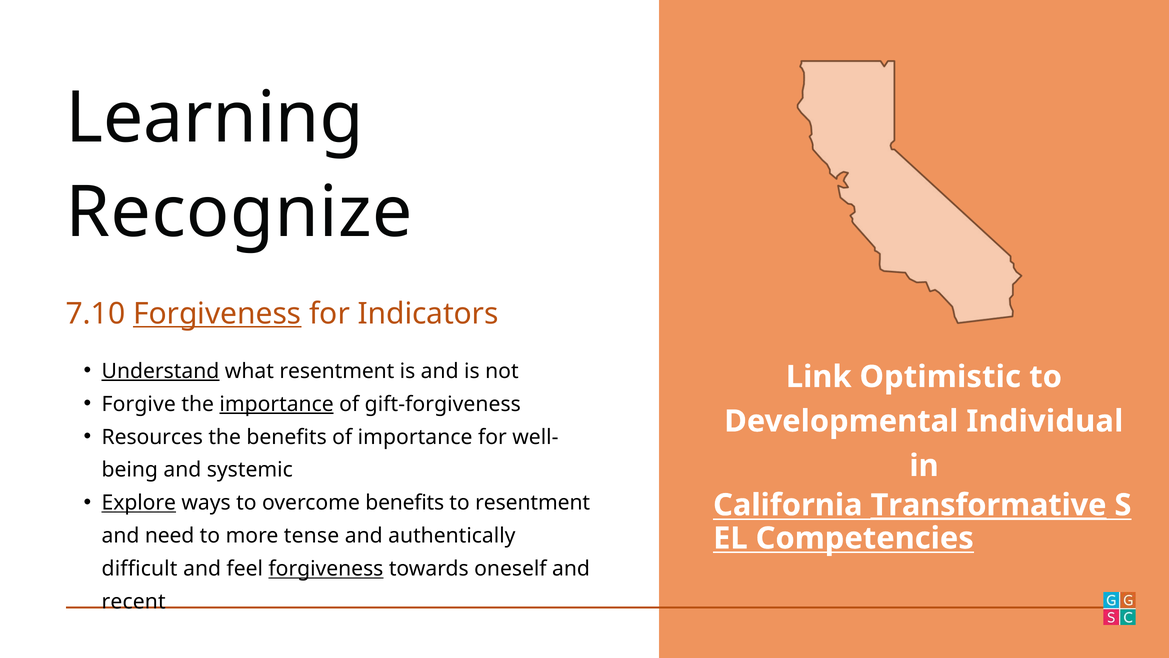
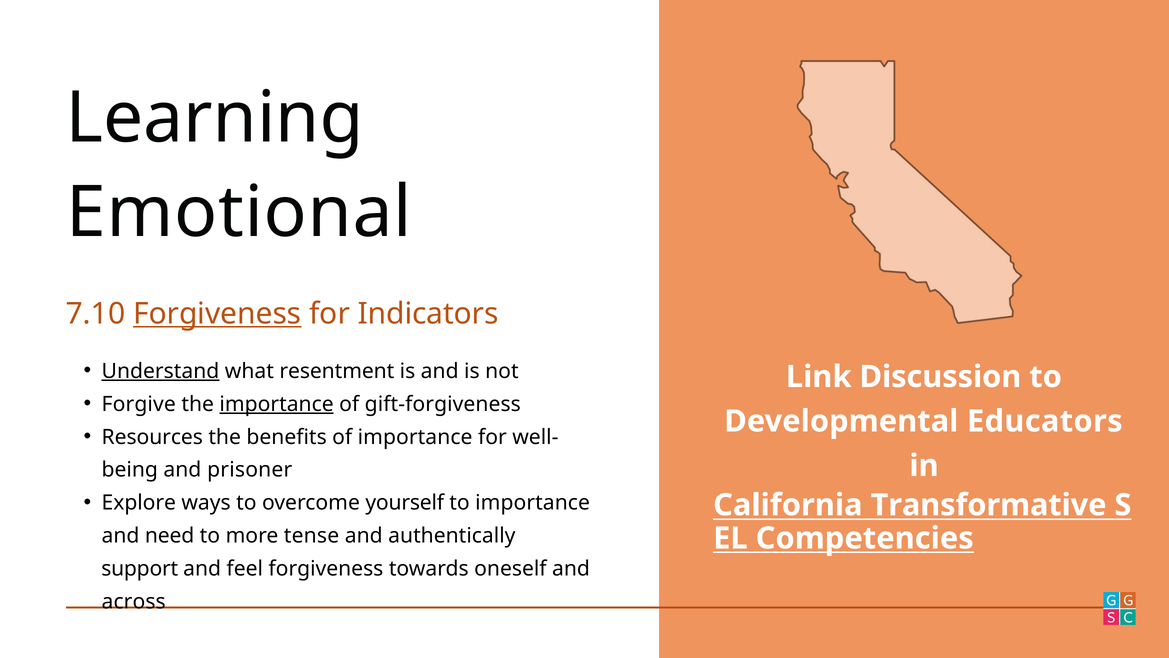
Recognize: Recognize -> Emotional (239, 212)
Optimistic: Optimistic -> Discussion (940, 377)
Individual: Individual -> Educators (1045, 421)
systemic: systemic -> prisoner (250, 470)
Explore underline: present -> none (139, 503)
overcome benefits: benefits -> yourself (405, 503)
to resentment: resentment -> importance (533, 503)
Transformative underline: present -> none (989, 505)
difficult: difficult -> support (140, 568)
forgiveness underline: present -> none (326, 568)
recent: recent -> across (134, 601)
